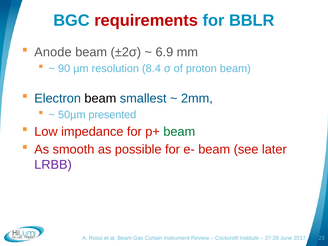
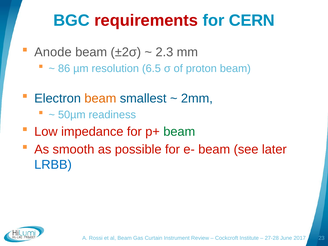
BBLR: BBLR -> CERN (252, 21)
6.9: 6.9 -> 2.3 (164, 52)
90: 90 -> 86 (64, 69)
8.4: 8.4 -> 6.5 (151, 69)
beam colour: black -> orange (100, 99)
presented: presented -> readiness (112, 115)
LRBB colour: purple -> blue (53, 165)
